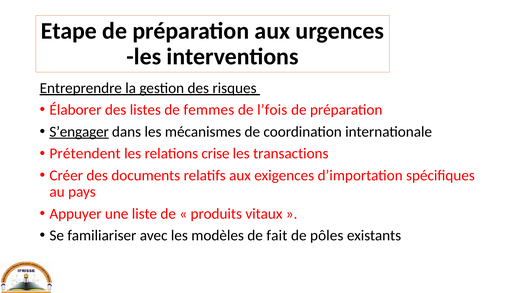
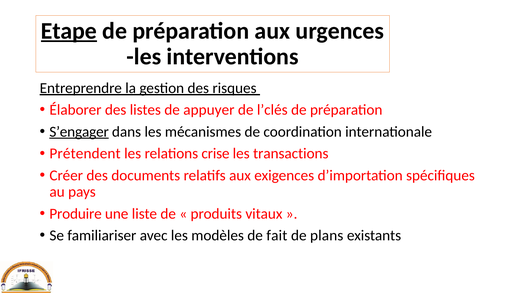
Etape underline: none -> present (69, 31)
femmes: femmes -> appuyer (209, 110)
l’fois: l’fois -> l’clés (272, 110)
Appuyer: Appuyer -> Produire (76, 214)
pôles: pôles -> plans (327, 236)
